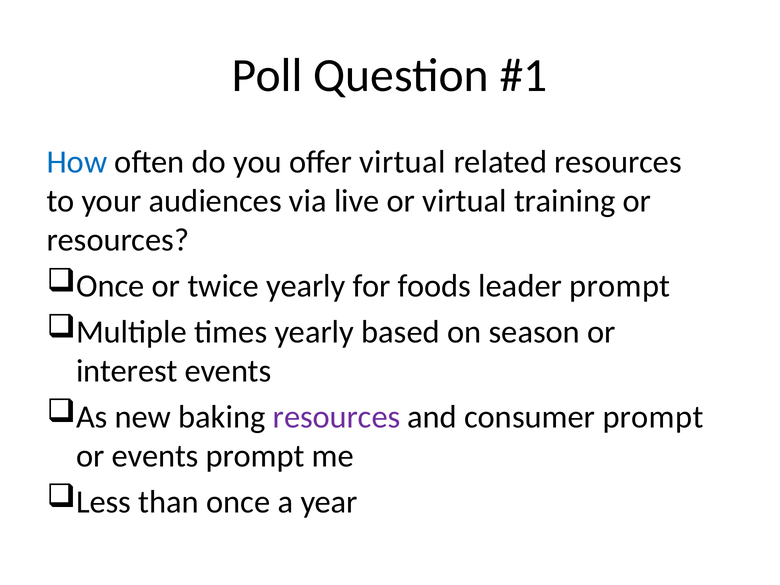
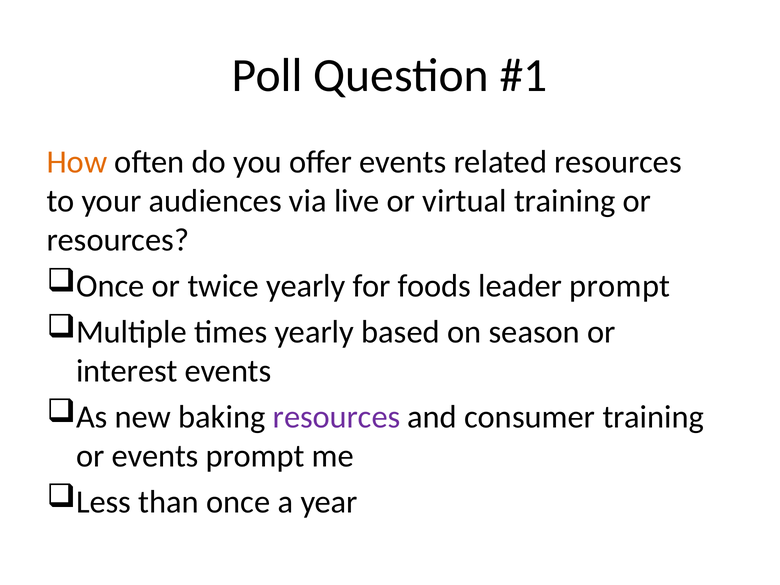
How colour: blue -> orange (77, 162)
offer virtual: virtual -> events (403, 162)
consumer prompt: prompt -> training (653, 417)
